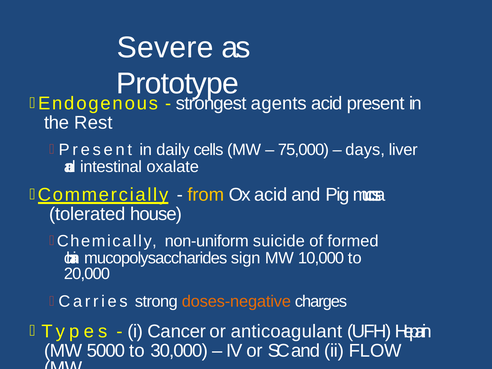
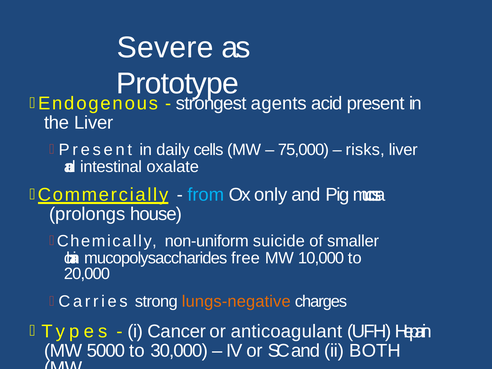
the Rest: Rest -> Liver (94, 123)
days: days -> risks (365, 150)
from colour: yellow -> light blue (206, 195)
Ox acid: acid -> only (271, 195)
tolerated: tolerated -> prolongs (87, 214)
formed: formed -> smaller (353, 241)
sign: sign -> free (245, 258)
doses-negative: doses-negative -> lungs-negative (236, 302)
FLOW: FLOW -> BOTH (375, 351)
